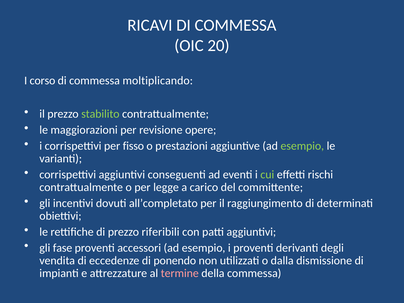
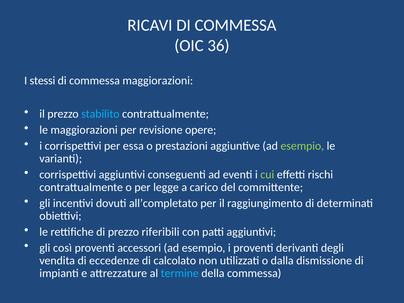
20: 20 -> 36 (219, 46)
corso: corso -> stessi (42, 81)
commessa moltiplicando: moltiplicando -> maggiorazioni (158, 81)
stabilito colour: light green -> light blue (100, 114)
fisso: fisso -> essa (133, 146)
fase: fase -> così (62, 248)
ponendo: ponendo -> calcolato (175, 261)
termine colour: pink -> light blue (180, 273)
